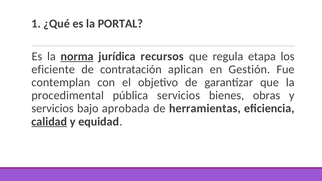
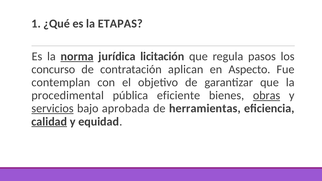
PORTAL: PORTAL -> ETAPAS (120, 24)
recursos: recursos -> licitación (162, 56)
etapa: etapa -> pasos (262, 56)
eficiente: eficiente -> concurso (53, 69)
Gestión: Gestión -> Aspecto (249, 69)
pública servicios: servicios -> eficiente (178, 96)
obras underline: none -> present (267, 96)
servicios underline: none -> present (52, 109)
